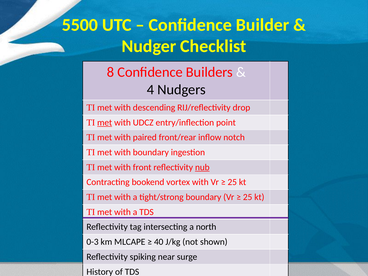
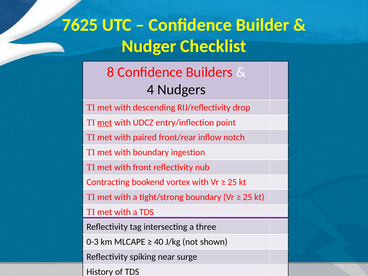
5500: 5500 -> 7625 (80, 25)
nub underline: present -> none (202, 167)
north: north -> three (206, 227)
